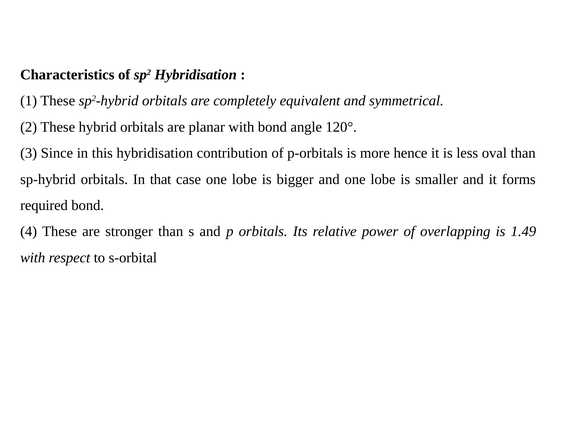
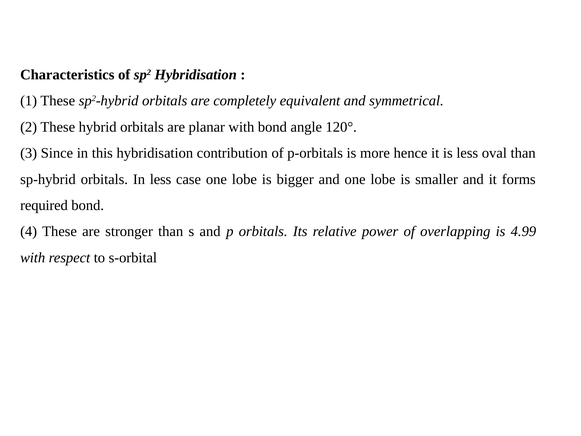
In that: that -> less (161, 179)
1.49: 1.49 -> 4.99 (523, 231)
